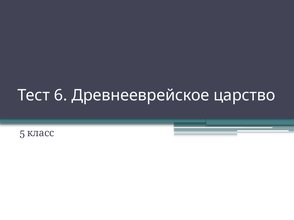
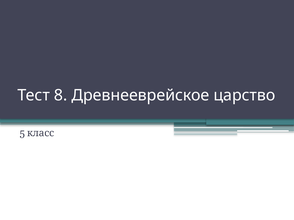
6: 6 -> 8 (61, 95)
